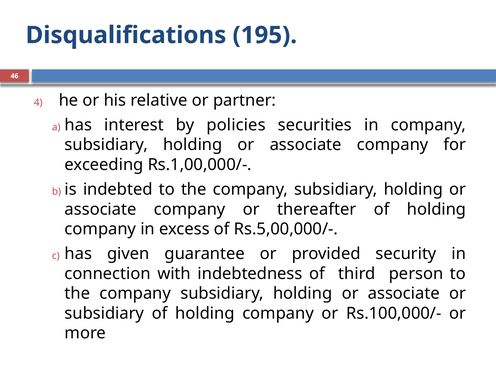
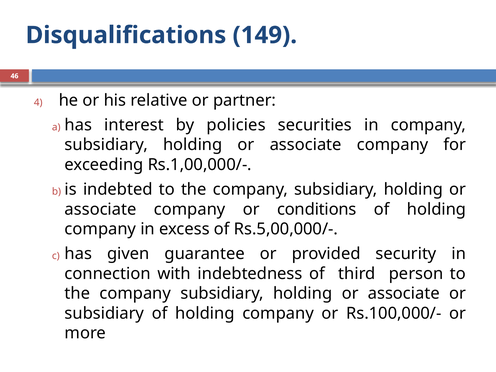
195: 195 -> 149 (265, 35)
thereafter: thereafter -> conditions (317, 209)
